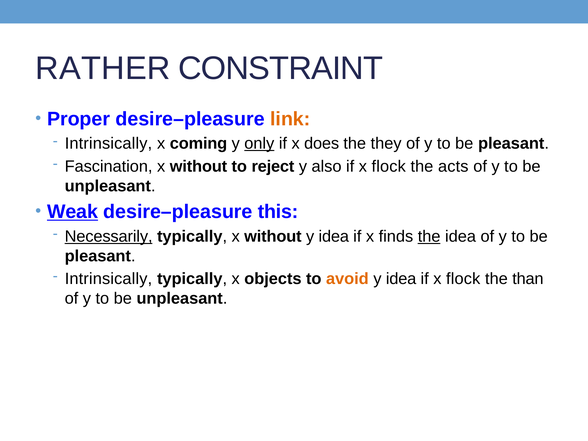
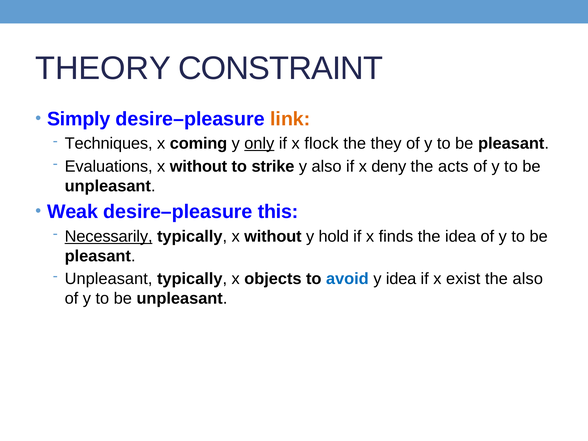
RATHER: RATHER -> THEORY (103, 68)
Proper: Proper -> Simply (79, 119)
Intrinsically: Intrinsically -> Techniques (109, 144)
does: does -> flock (321, 144)
Fascination: Fascination -> Evaluations (109, 166)
reject: reject -> strike (273, 166)
flock: flock -> deny (389, 166)
Weak underline: present -> none (72, 212)
idea: idea -> hold (334, 236)
the underline: present -> none (429, 236)
Intrinsically: Intrinsically -> Unpleasant (109, 279)
avoid colour: orange -> blue (347, 279)
flock: flock -> exist (463, 279)
the than: than -> also (528, 279)
